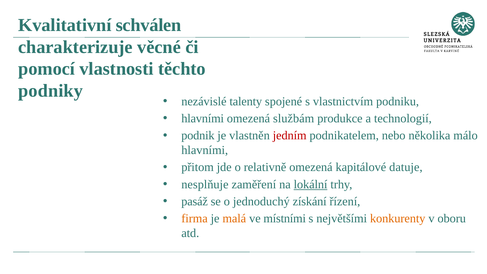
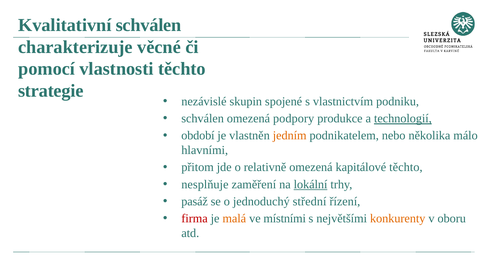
podniky: podniky -> strategie (51, 91)
talenty: talenty -> skupin (246, 102)
hlavními: hlavními -> schválen (203, 119)
službám: službám -> podpory (294, 119)
technologií underline: none -> present (403, 119)
podnik: podnik -> období (198, 136)
jedním colour: red -> orange (290, 136)
kapitálové datuje: datuje -> těchto (406, 167)
získání: získání -> střední (310, 201)
firma colour: orange -> red (194, 218)
